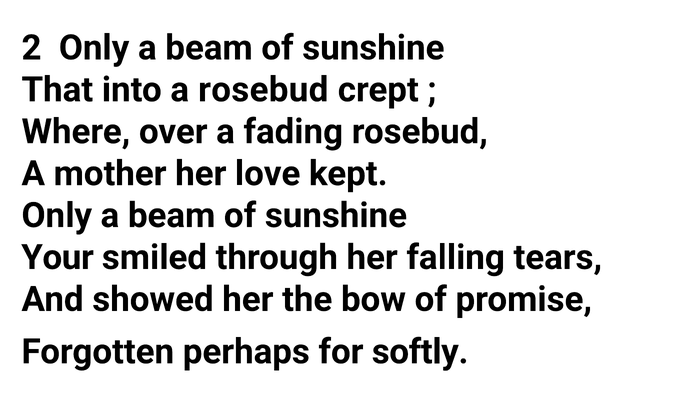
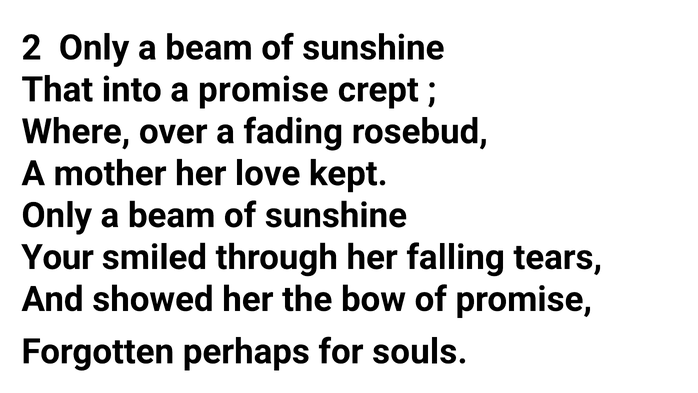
a rosebud: rosebud -> promise (263, 90)
softly: softly -> souls (420, 351)
